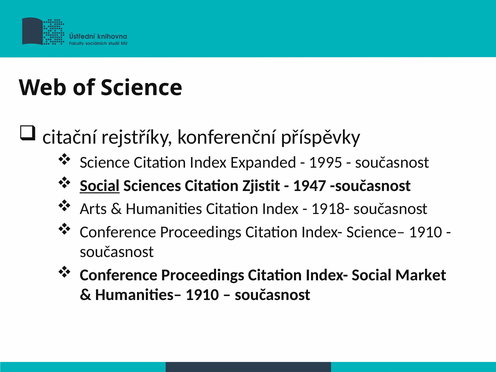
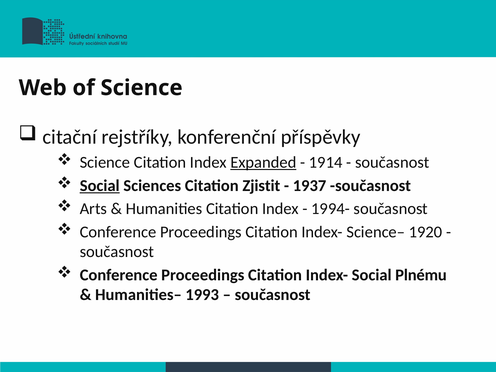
Expanded underline: none -> present (263, 163)
1995: 1995 -> 1914 (326, 163)
1947: 1947 -> 1937 (310, 186)
1918-: 1918- -> 1994- (331, 209)
Science– 1910: 1910 -> 1920 (426, 232)
Market: Market -> Plnému (421, 275)
Humanities– 1910: 1910 -> 1993 (202, 295)
